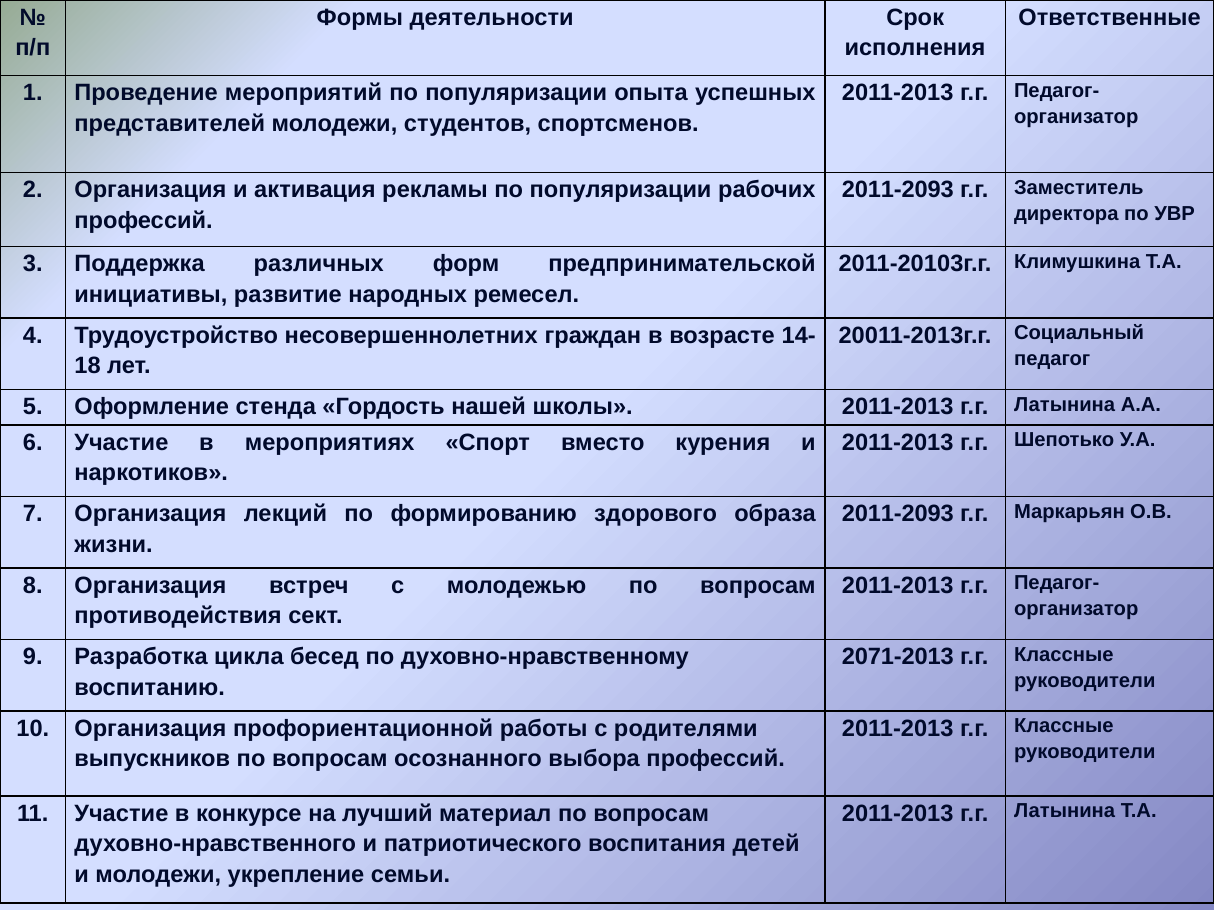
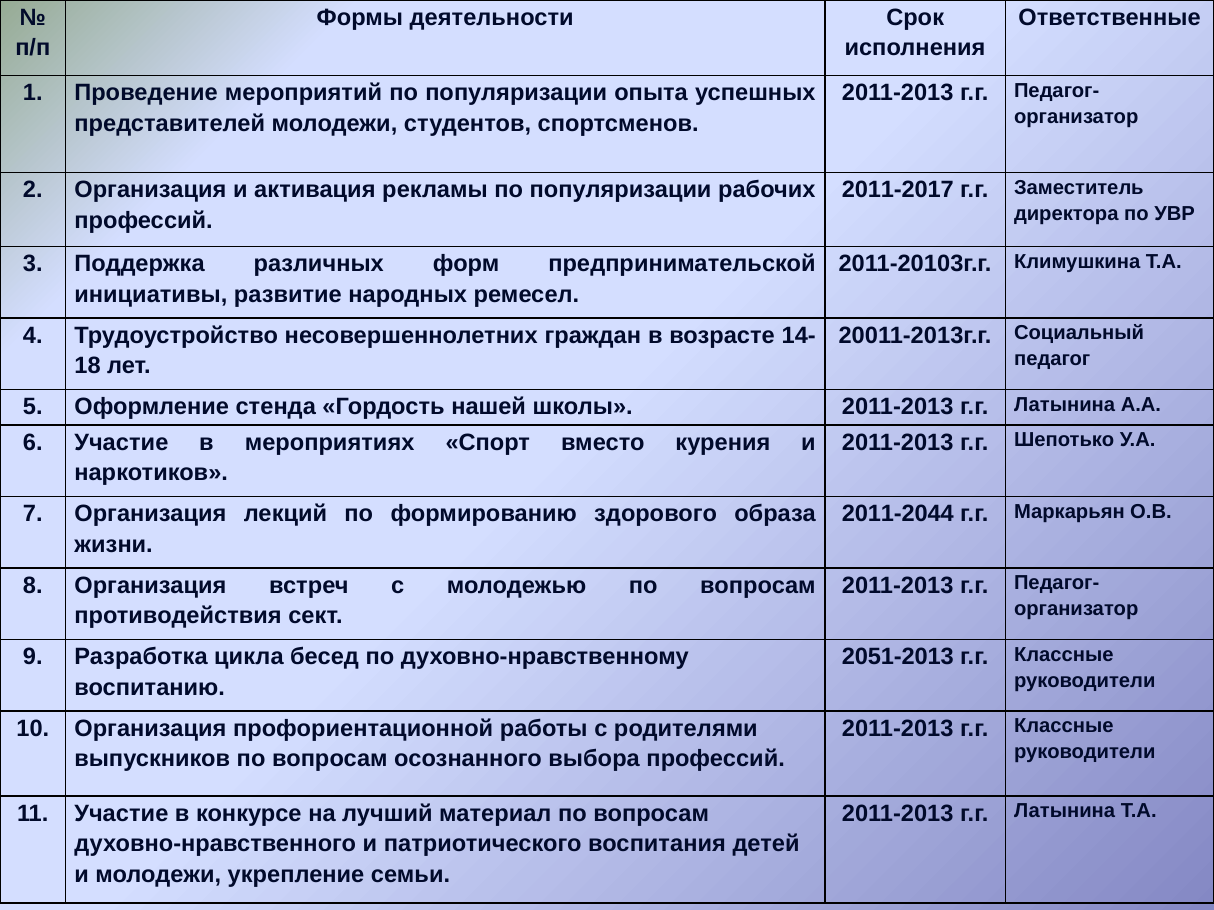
2011-2093: 2011-2093 -> 2011-2017 (898, 190)
2011-2093: 2011-2093 -> 2011-2044 (898, 514)
2071-2013: 2071-2013 -> 2051-2013 (898, 657)
